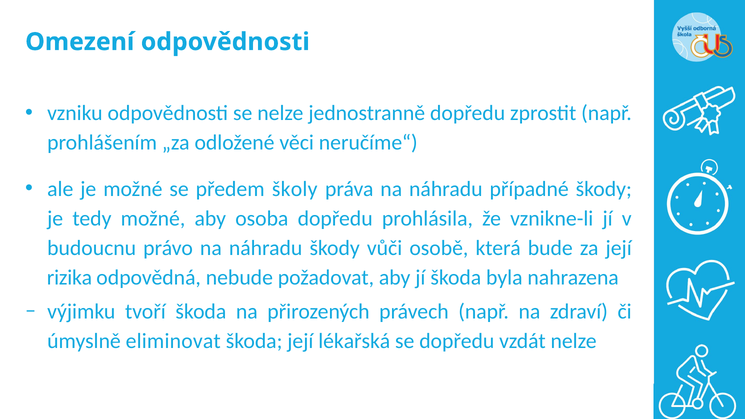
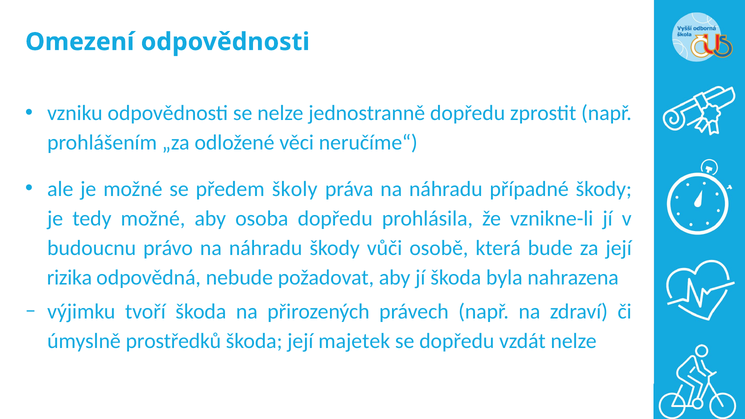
eliminovat: eliminovat -> prostředků (173, 341)
lékařská: lékařská -> majetek (354, 341)
